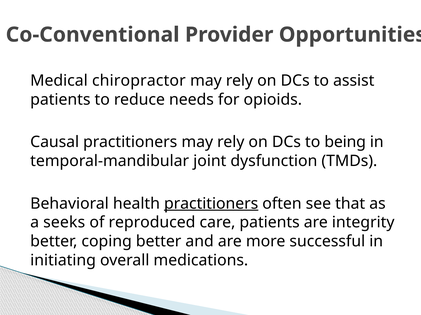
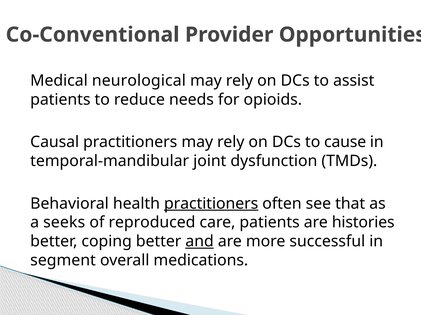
chiropractor: chiropractor -> neurological (139, 81)
being: being -> cause (345, 142)
integrity: integrity -> histories (363, 223)
and underline: none -> present (200, 242)
initiating: initiating -> segment (63, 261)
